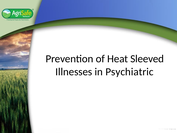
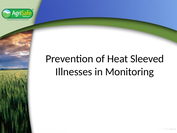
Psychiatric: Psychiatric -> Monitoring (130, 72)
